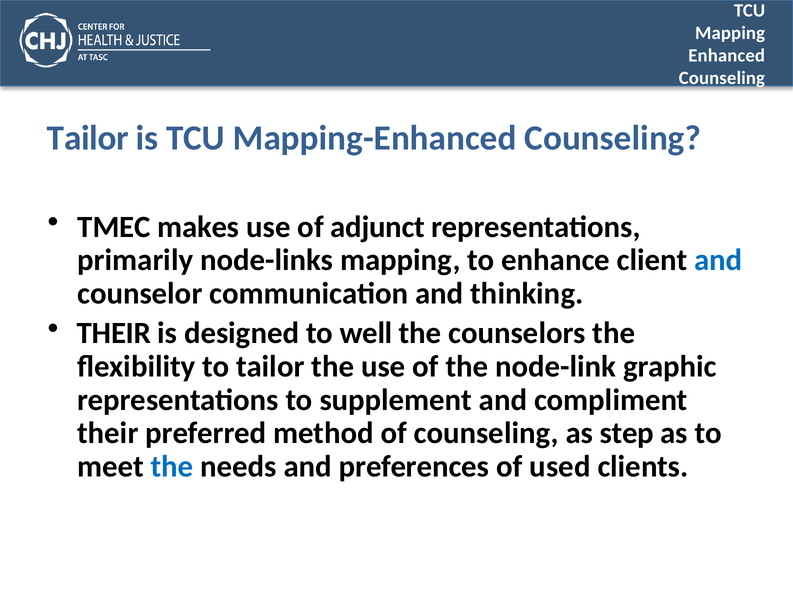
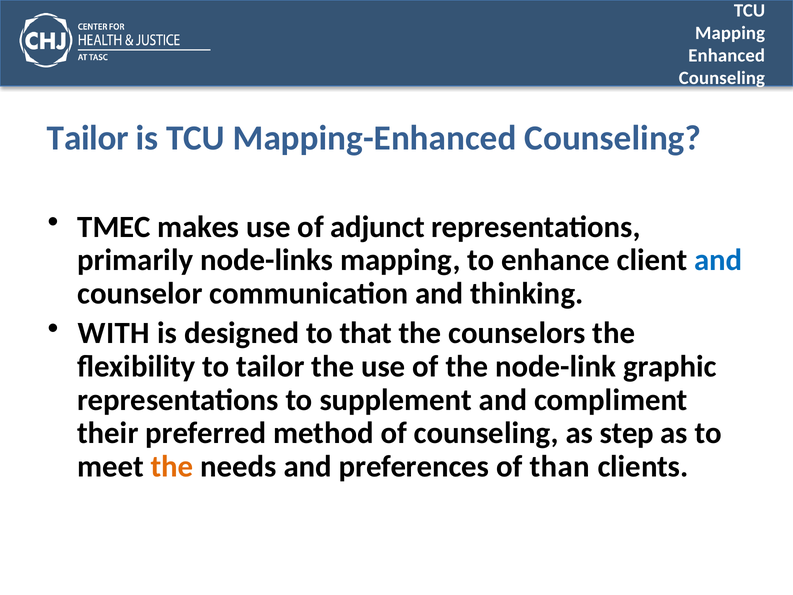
THEIR: THEIR -> WITH (114, 333)
well: well -> that (366, 333)
the colour: blue -> orange (172, 466)
used: used -> than (560, 466)
